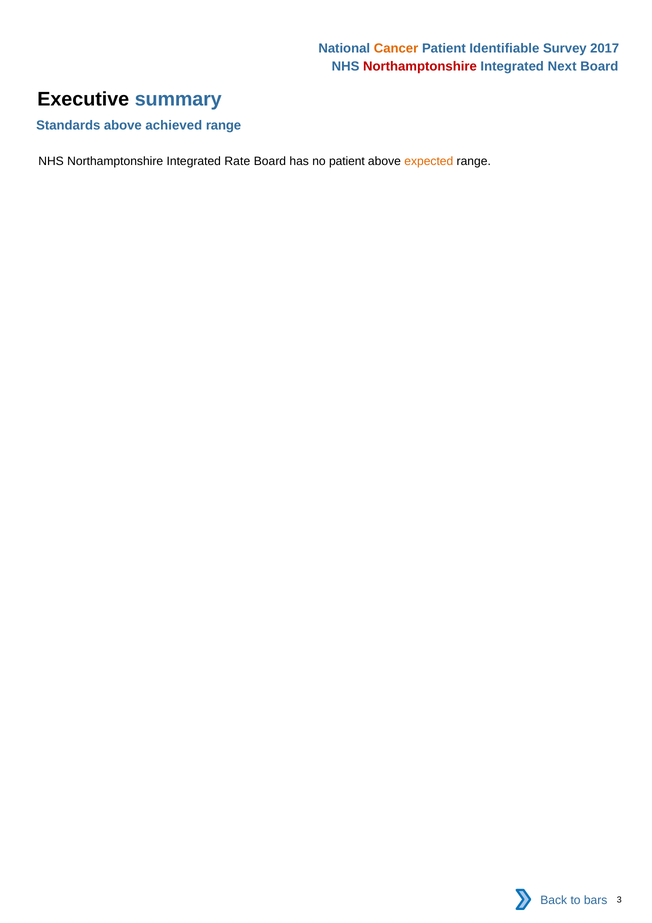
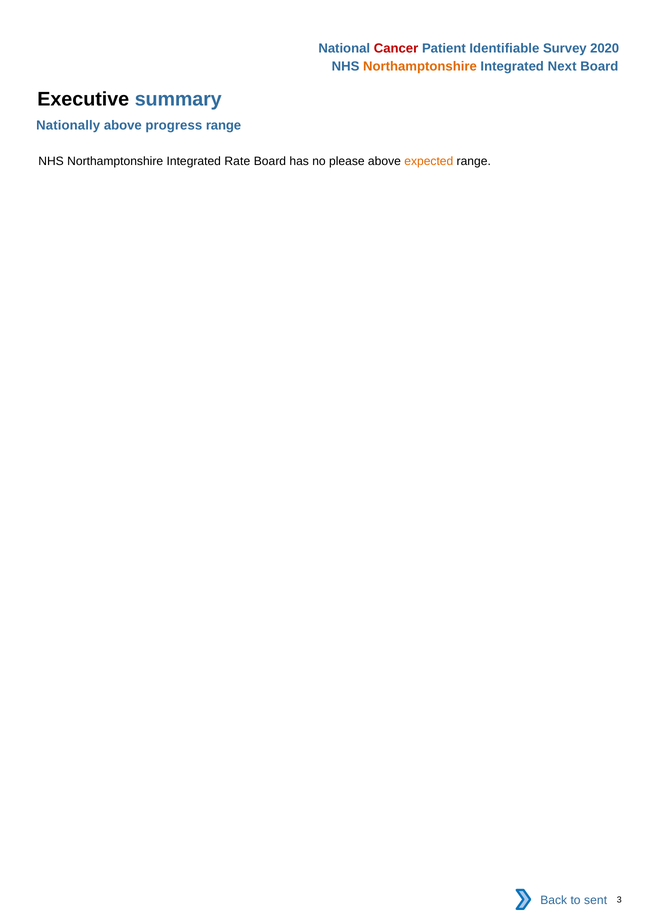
Cancer colour: orange -> red (396, 49)
2017: 2017 -> 2020 (605, 49)
Northamptonshire colour: red -> orange (420, 66)
Standards: Standards -> Nationally (68, 125)
achieved: achieved -> progress (174, 125)
no patient: patient -> please (347, 161)
bars: bars -> sent (596, 900)
